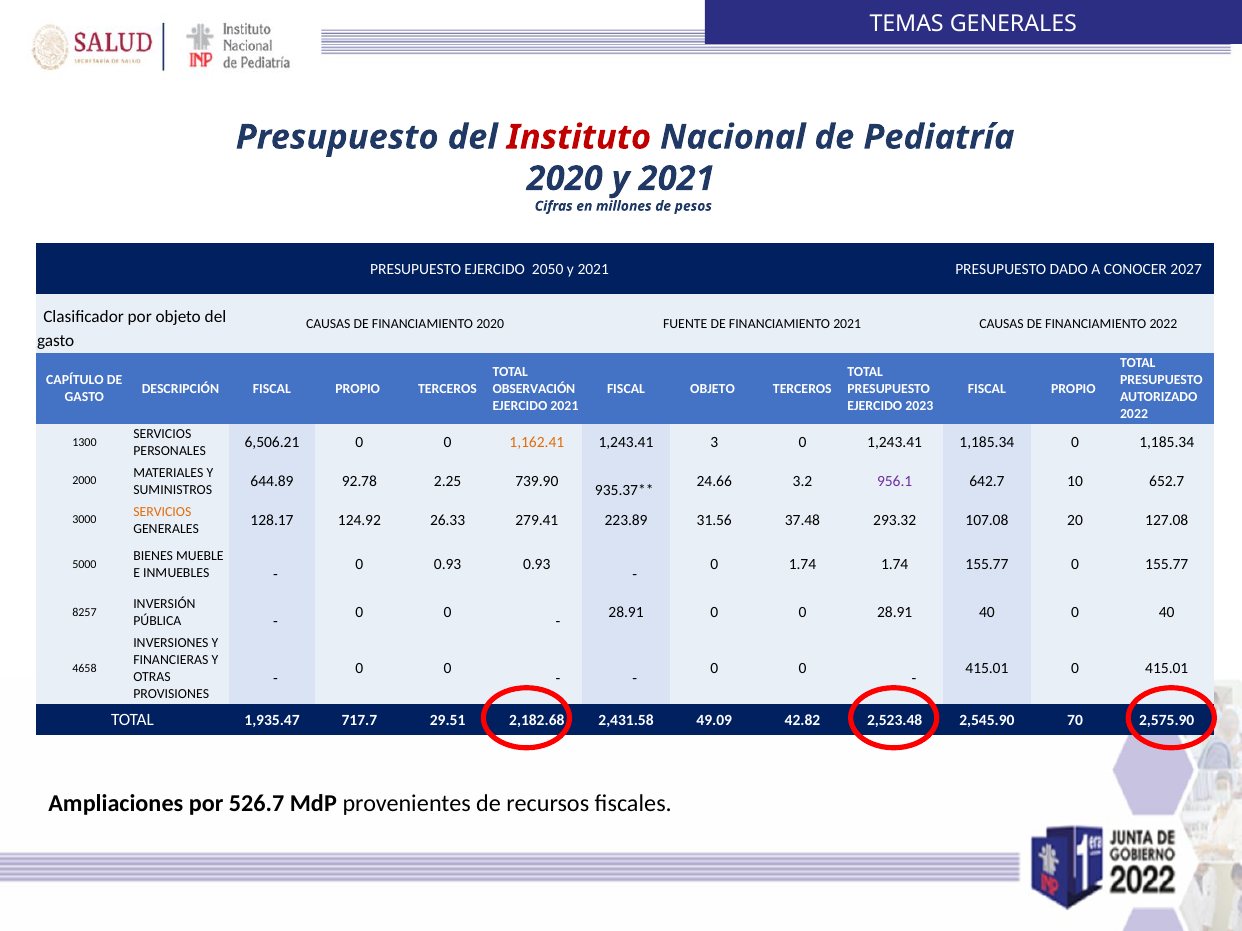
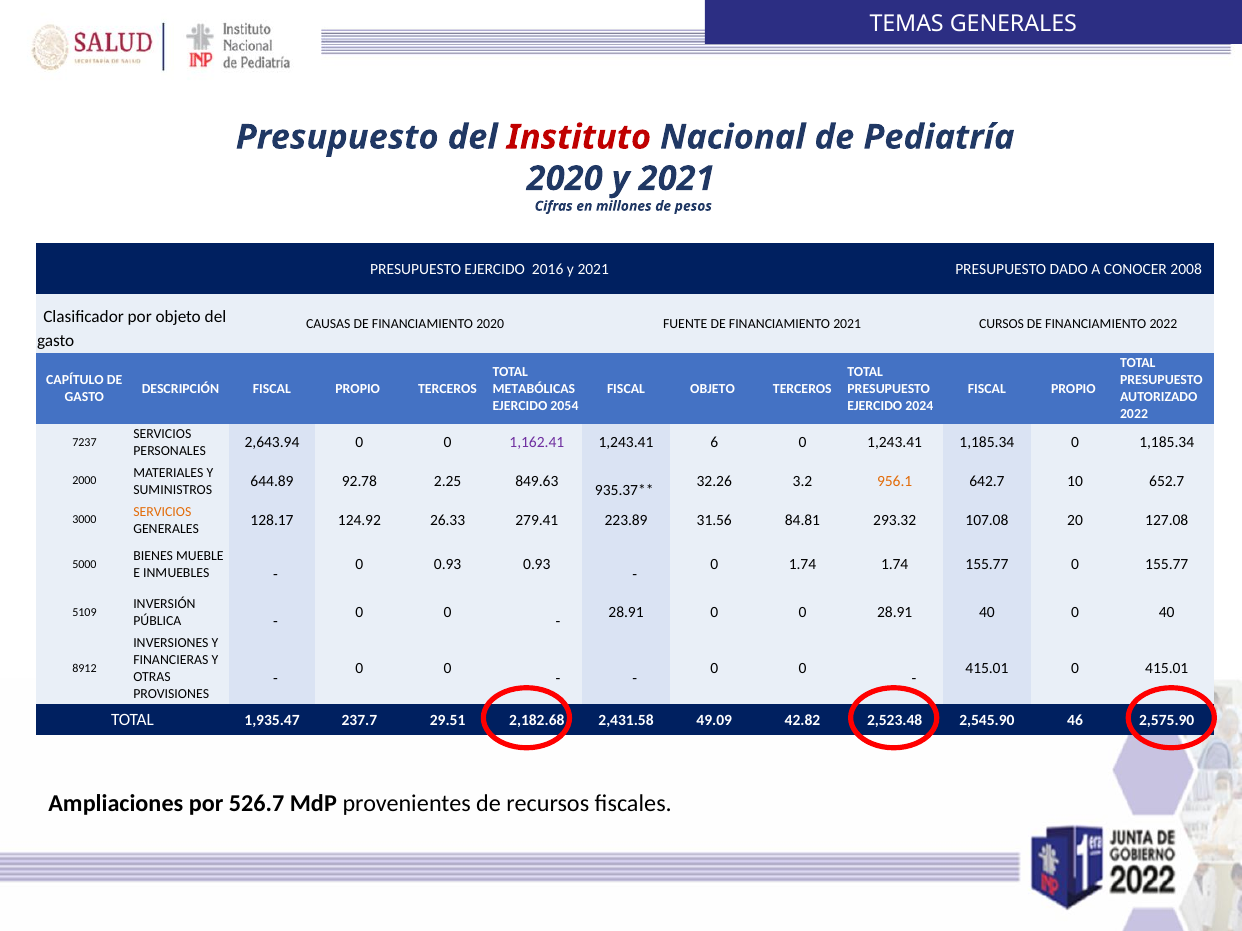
2050: 2050 -> 2016 (548, 269)
2027: 2027 -> 2008 (1186, 269)
2021 CAUSAS: CAUSAS -> CURSOS (1002, 324)
OBSERVACIÓN: OBSERVACIÓN -> METABÓLICAS (534, 389)
EJERCIDO 2021: 2021 -> 2054 (564, 406)
2023: 2023 -> 2024 (919, 406)
6,506.21: 6,506.21 -> 2,643.94 (272, 443)
1,162.41 colour: orange -> purple (537, 443)
3: 3 -> 6 (714, 443)
1300: 1300 -> 7237 (84, 442)
739.90: 739.90 -> 849.63 (537, 481)
24.66: 24.66 -> 32.26 (714, 481)
956.1 colour: purple -> orange (895, 481)
37.48: 37.48 -> 84.81 (802, 520)
8257: 8257 -> 5109 (84, 612)
4658: 4658 -> 8912 (84, 669)
717.7: 717.7 -> 237.7 (359, 720)
70: 70 -> 46 (1075, 720)
